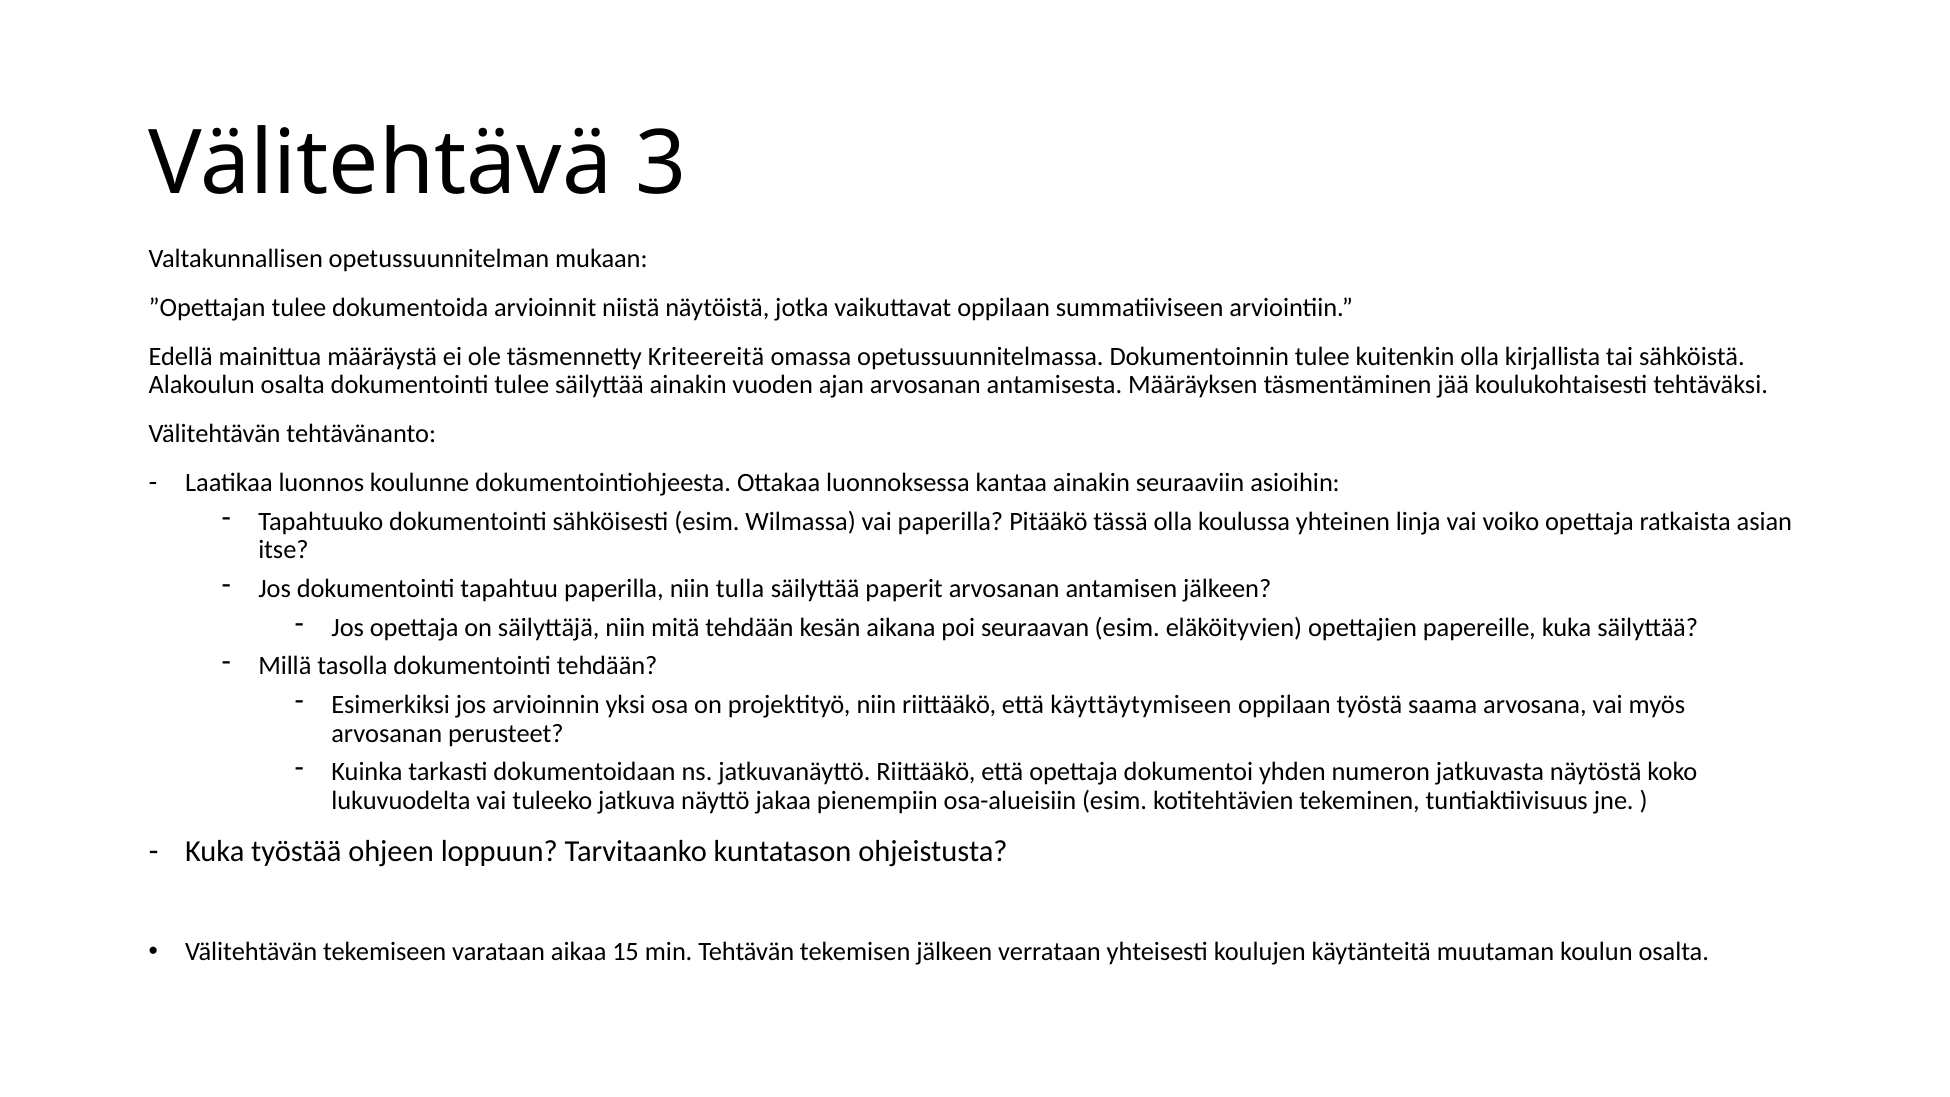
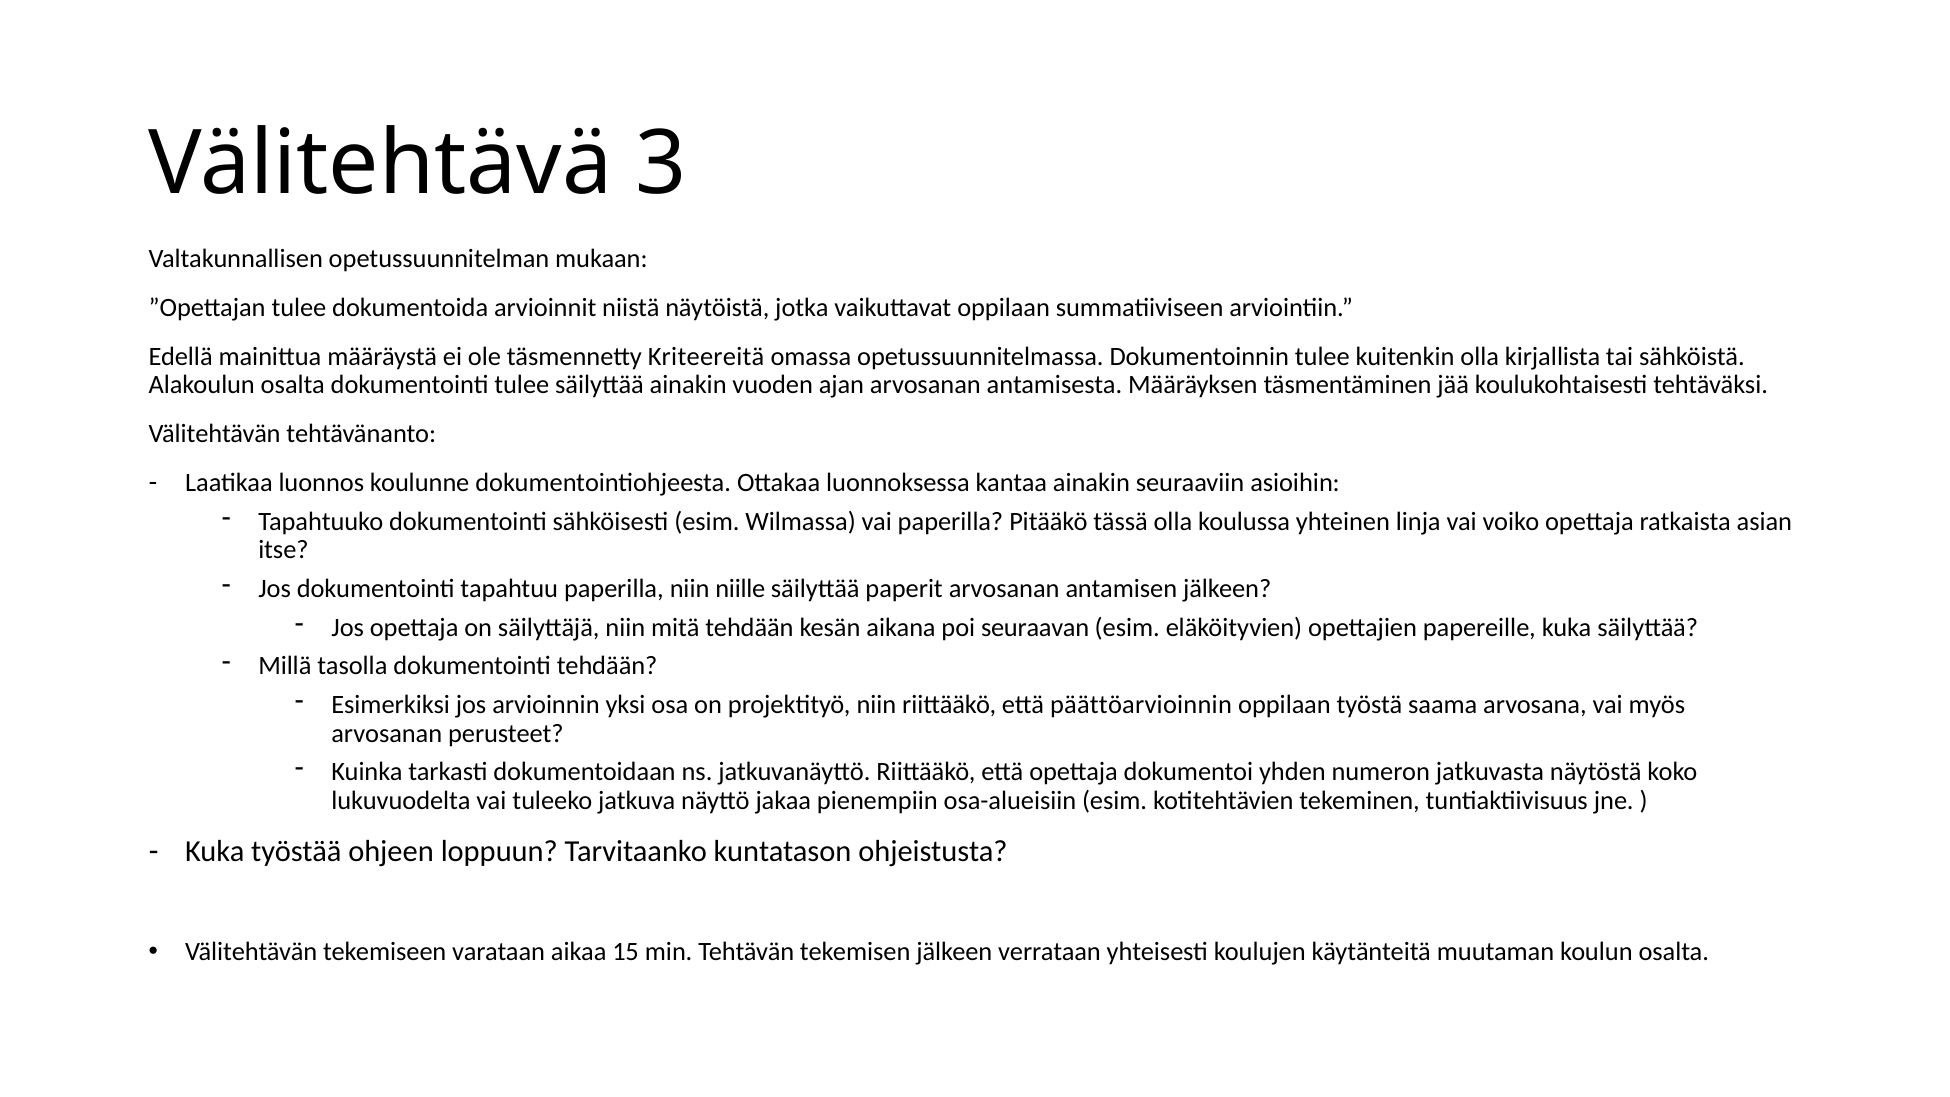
tulla: tulla -> niille (740, 589)
käyttäytymiseen: käyttäytymiseen -> päättöarvioinnin (1141, 705)
